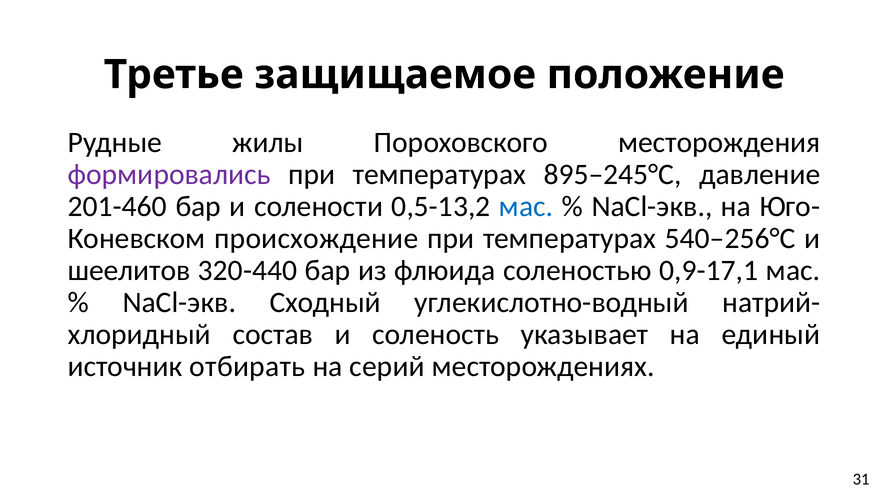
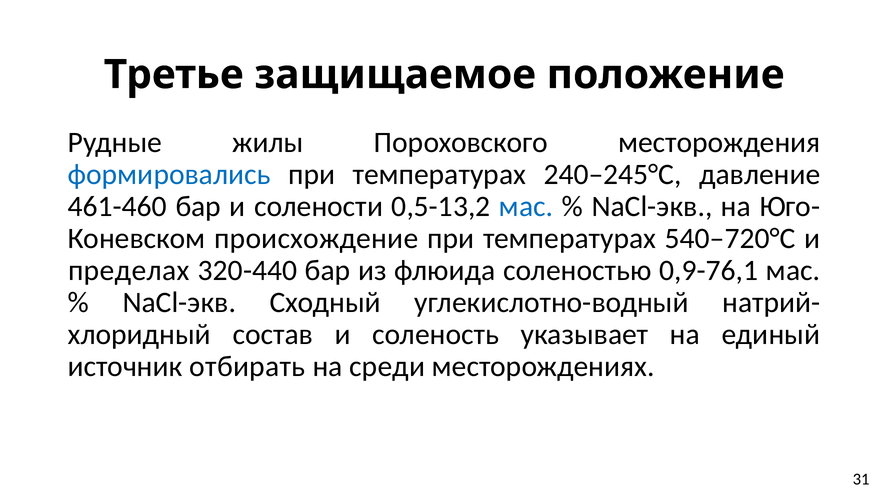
формировались colour: purple -> blue (169, 174)
895–245°С: 895–245°С -> 240–245°С (613, 174)
201-460: 201-460 -> 461-460 (117, 206)
540–256°С: 540–256°С -> 540–720°С (730, 239)
шеелитов: шеелитов -> пределах (129, 271)
0,9-17,1: 0,9-17,1 -> 0,9-76,1 (709, 271)
серий: серий -> среди (387, 367)
